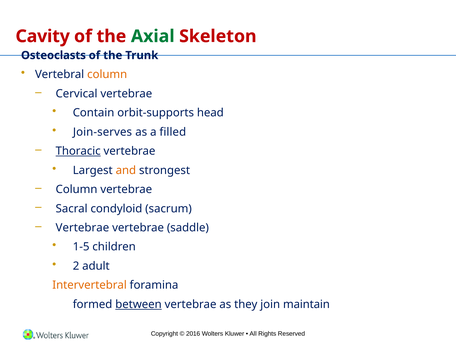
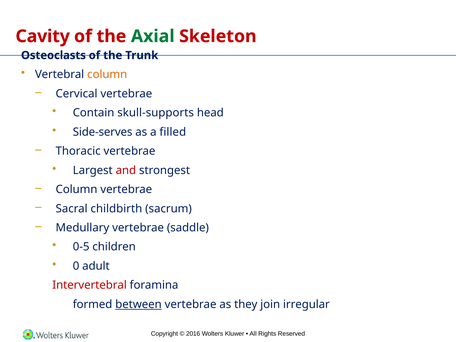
orbit-supports: orbit-supports -> skull-supports (156, 113)
Join-serves: Join-serves -> Side-serves (103, 132)
Thoracic underline: present -> none (78, 151)
and colour: orange -> red (126, 170)
condyloid: condyloid -> childbirth (116, 209)
Vertebrae: Vertebrae -> Medullary (82, 228)
1-5: 1-5 -> 0-5 (81, 247)
2: 2 -> 0 (76, 266)
Intervertebral colour: orange -> red (90, 285)
maintain: maintain -> irregular (306, 304)
